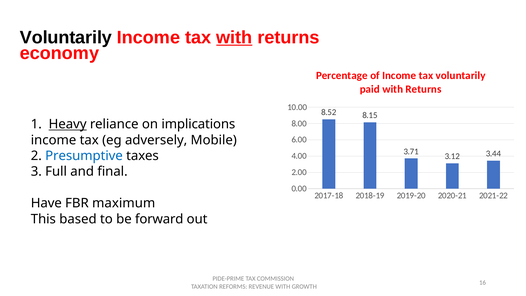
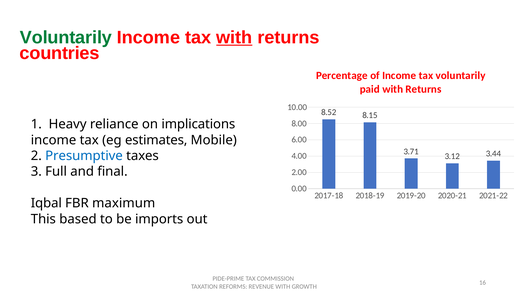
Voluntarily colour: black -> green (66, 37)
economy: economy -> countries (60, 53)
Heavy underline: present -> none (68, 124)
adversely: adversely -> estimates (156, 140)
Have: Have -> Iqbal (46, 203)
forward: forward -> imports (159, 219)
